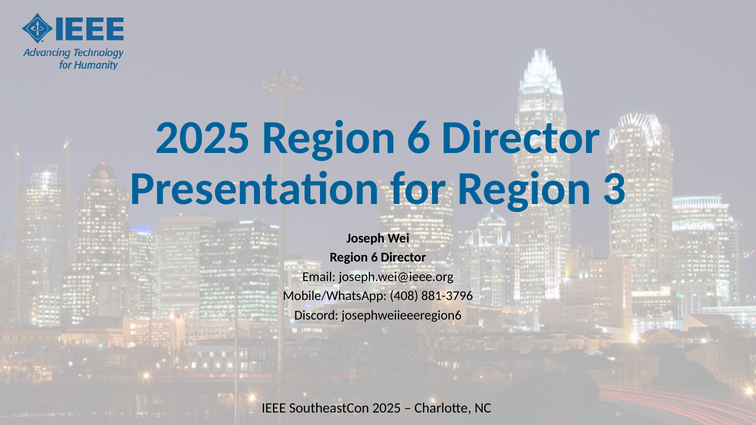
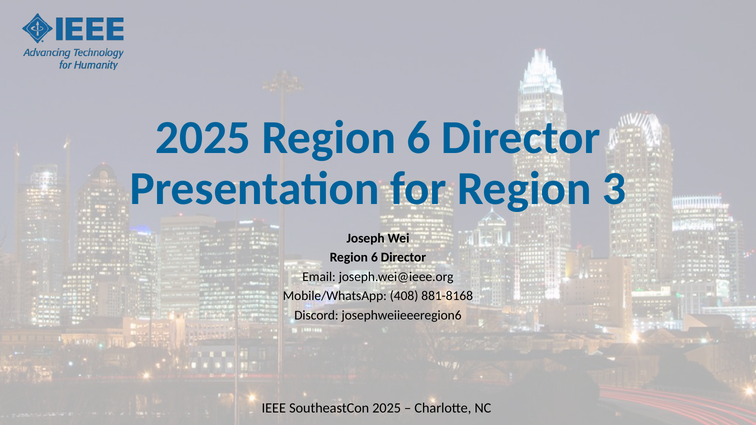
881-3796: 881-3796 -> 881-8168 (447, 296)
